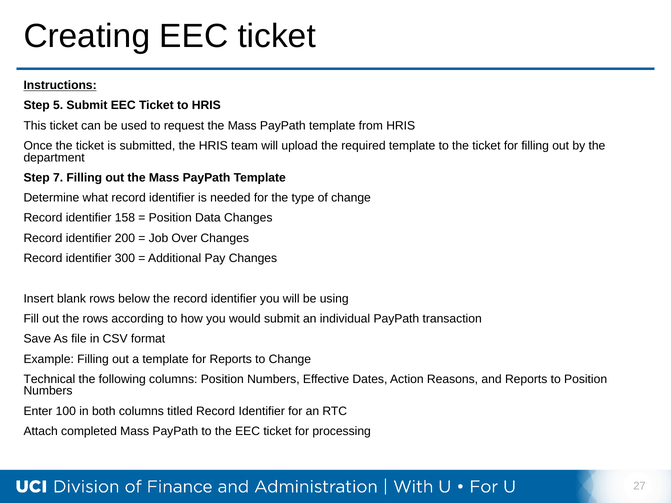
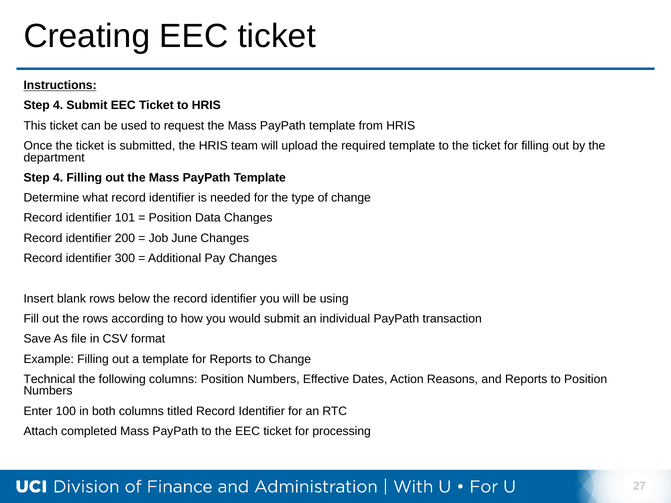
5: 5 -> 4 (58, 106)
7: 7 -> 4 (58, 178)
158: 158 -> 101 (125, 218)
Over: Over -> June (184, 238)
